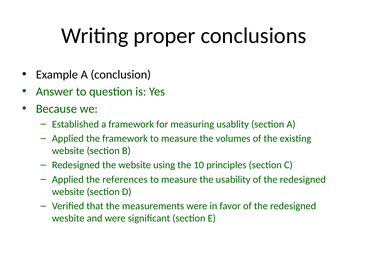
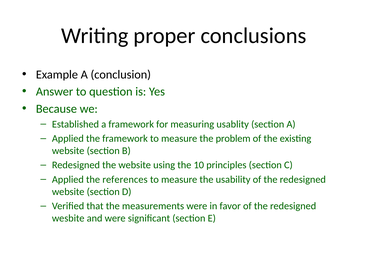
volumes: volumes -> problem (233, 139)
